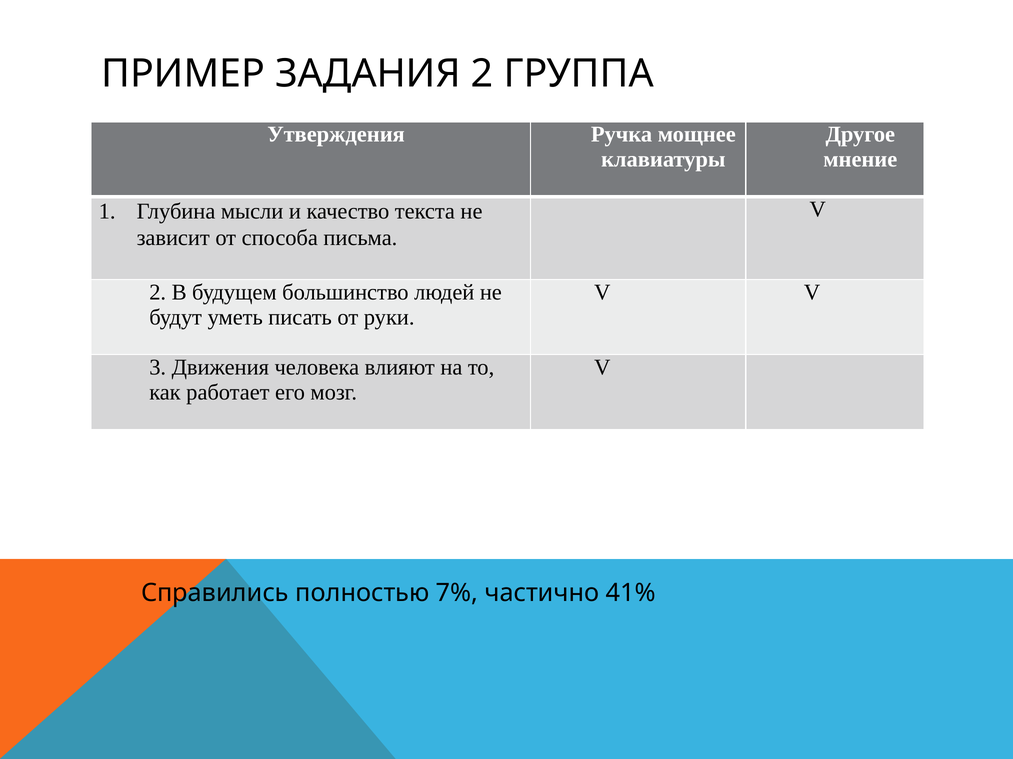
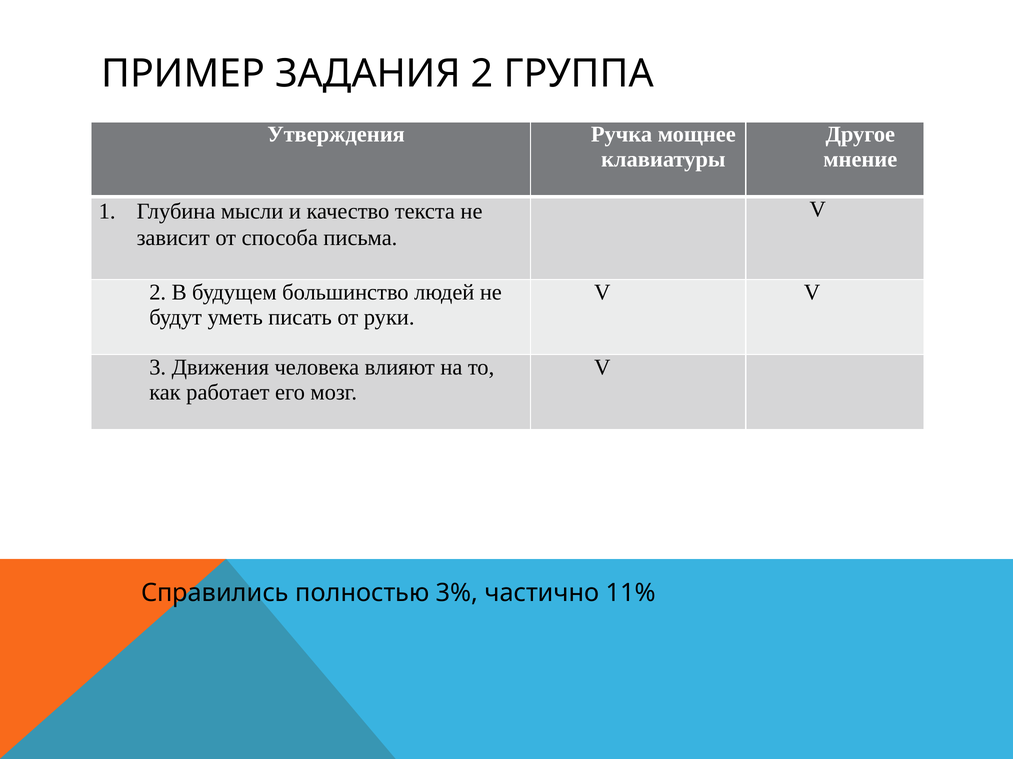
7%: 7% -> 3% (457, 593)
41%: 41% -> 11% (631, 593)
